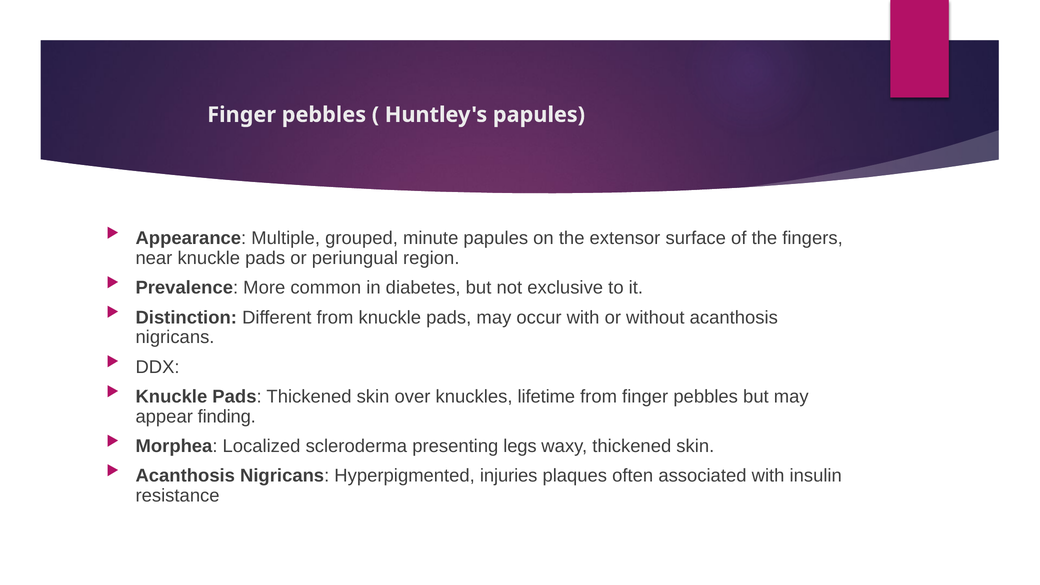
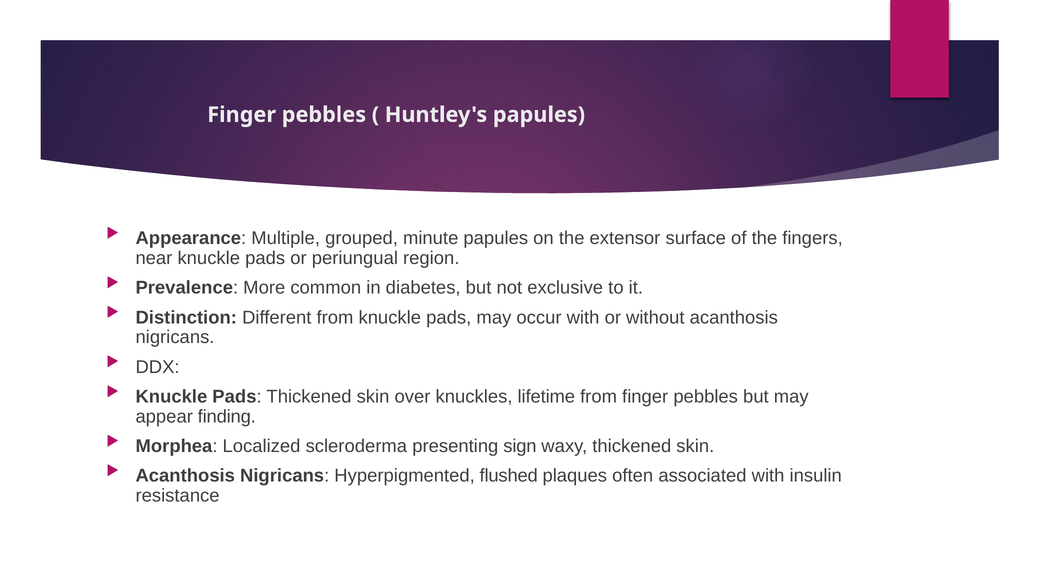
legs: legs -> sign (520, 446)
injuries: injuries -> flushed (509, 476)
